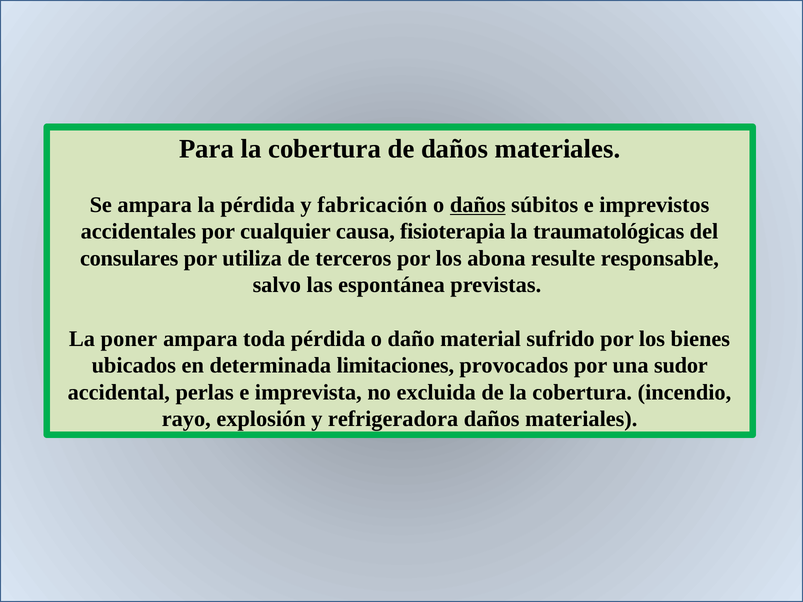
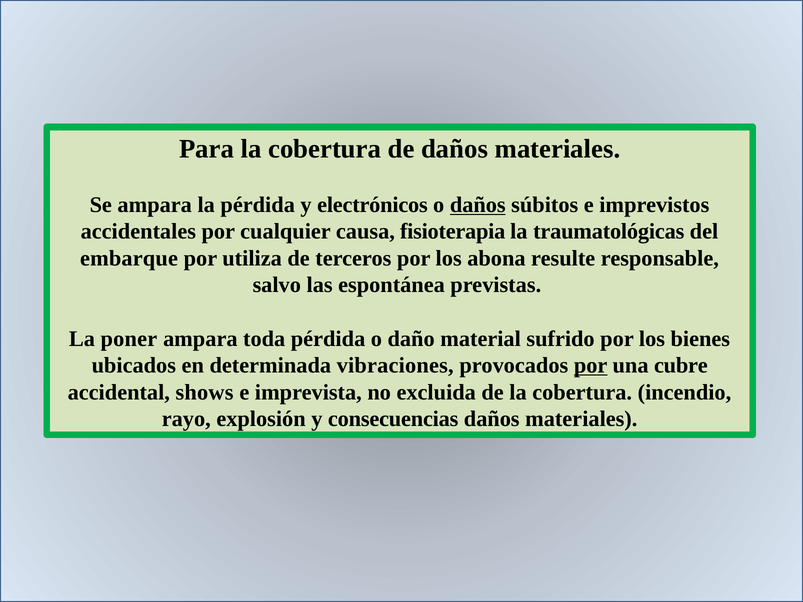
fabricación: fabricación -> electrónicos (372, 205)
consulares: consulares -> embarque (129, 258)
limitaciones: limitaciones -> vibraciones (395, 366)
por underline: none -> present (591, 366)
sudor: sudor -> cubre (681, 366)
perlas: perlas -> shows (205, 392)
refrigeradora: refrigeradora -> consecuencias (393, 419)
